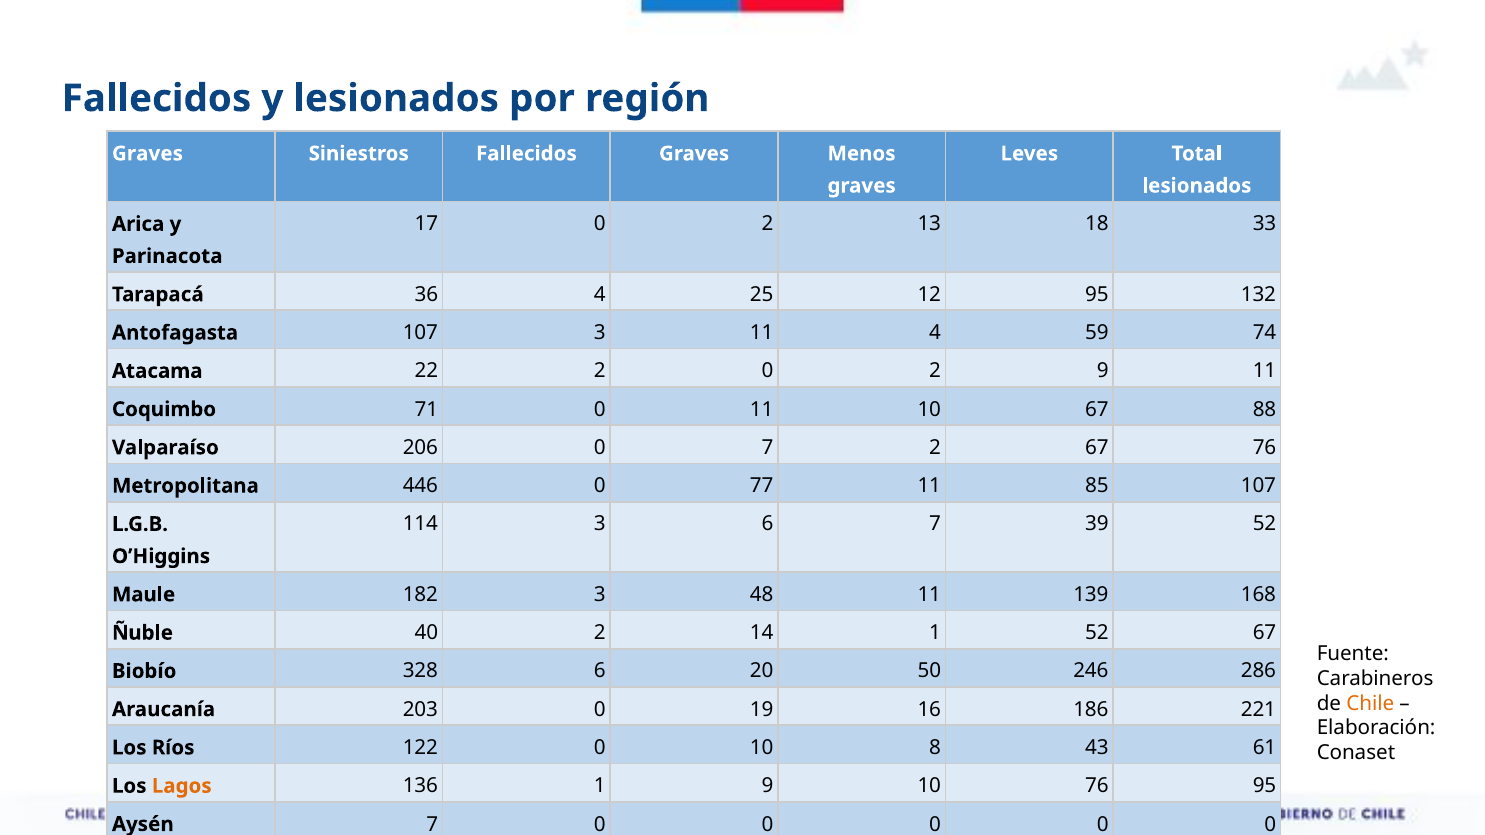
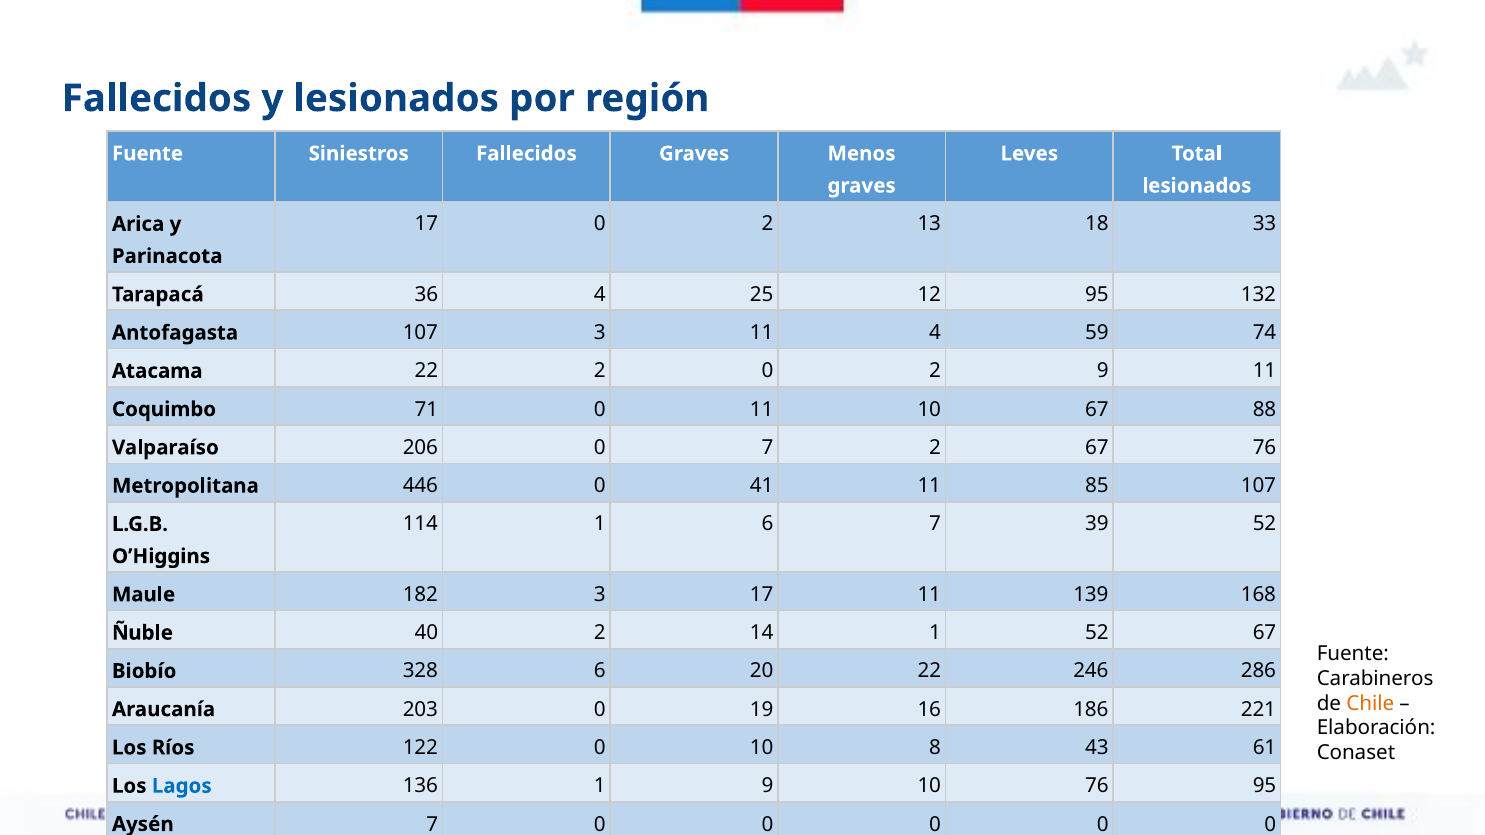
Graves: Graves -> Fuente (147, 154)
77: 77 -> 41 (762, 486)
114 3: 3 -> 1 (600, 524)
3 48: 48 -> 17 (762, 595)
20 50: 50 -> 22 (929, 671)
Lagos colour: orange -> blue (182, 786)
